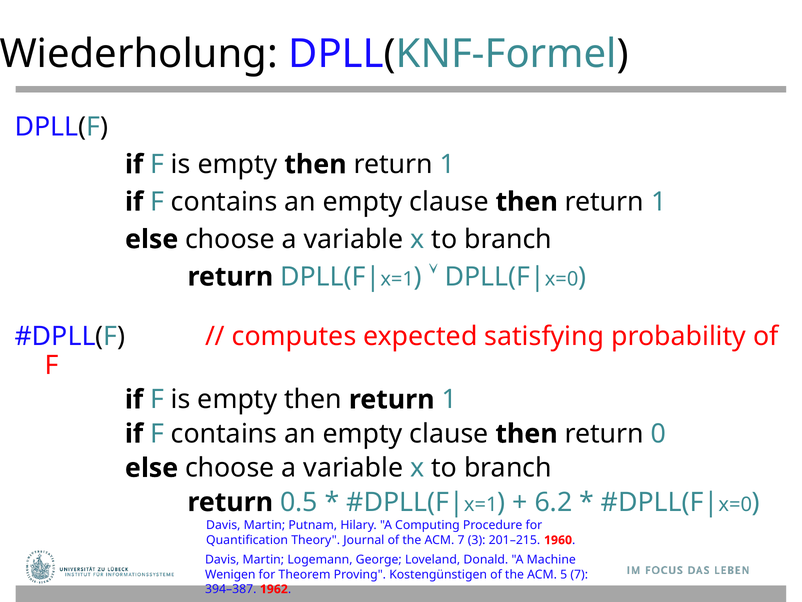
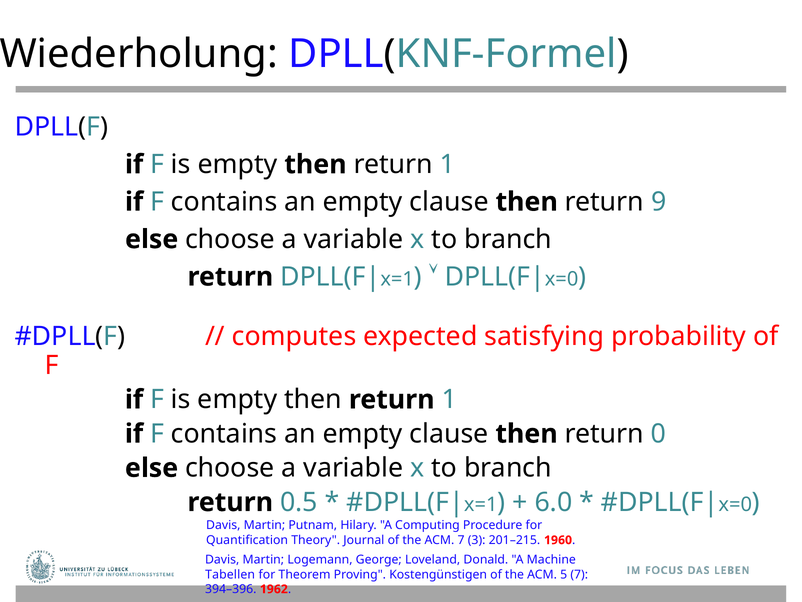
clause then return 1: 1 -> 9 (659, 202)
6.2: 6.2 -> 6.0 (553, 502)
Wenigen: Wenigen -> Tabellen (230, 574)
394–387: 394–387 -> 394–396 (231, 589)
